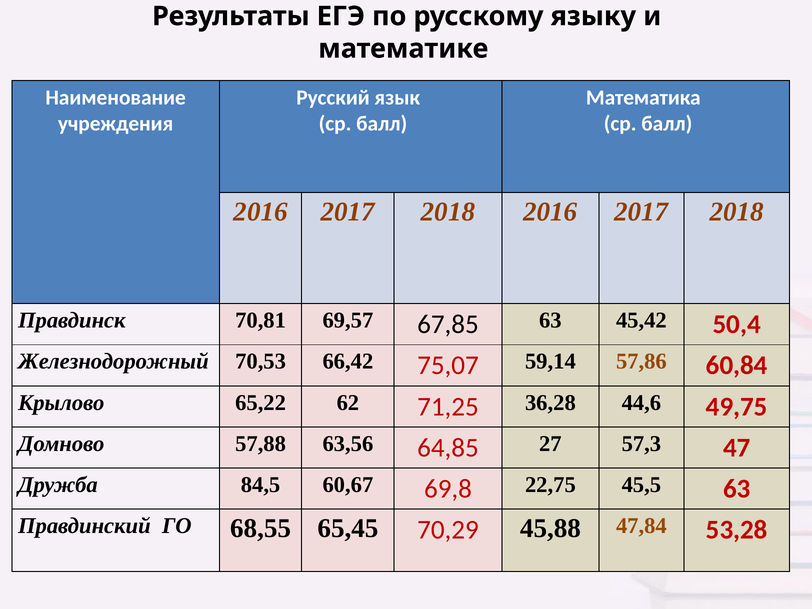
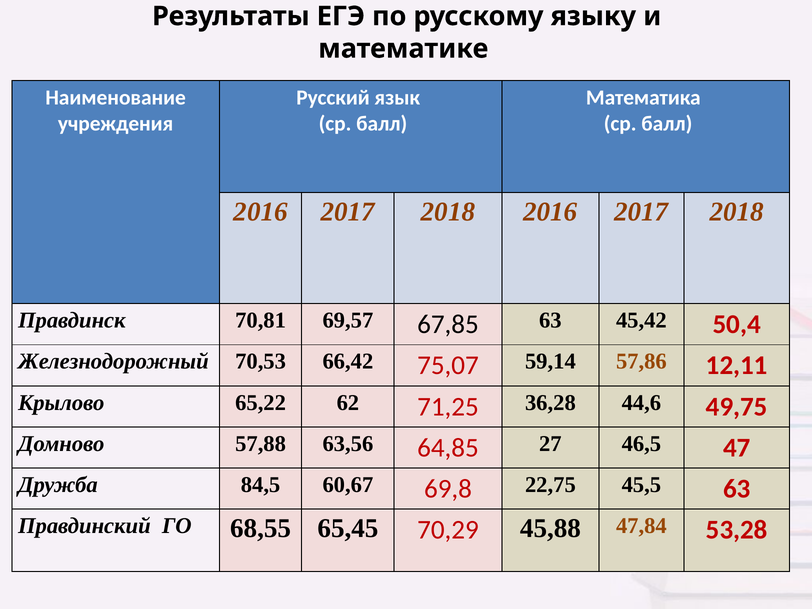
60,84: 60,84 -> 12,11 (737, 366)
57,3: 57,3 -> 46,5 (641, 444)
